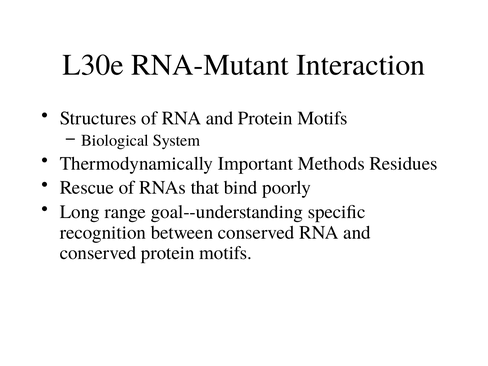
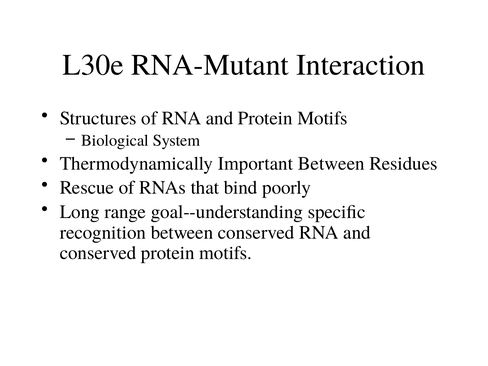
Important Methods: Methods -> Between (331, 163)
